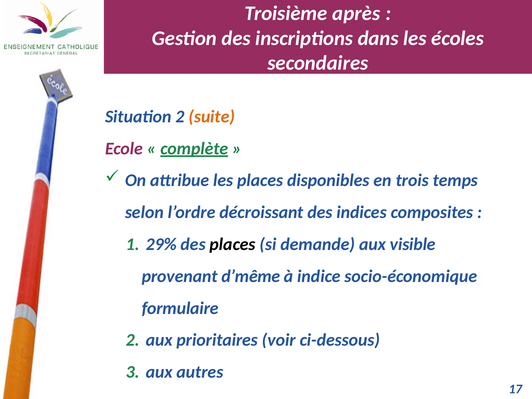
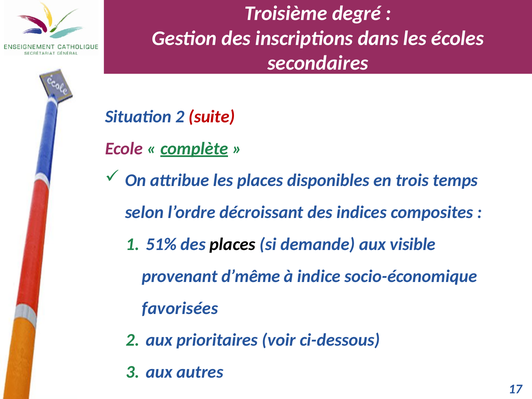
après: après -> degré (357, 13)
suite colour: orange -> red (212, 117)
29%: 29% -> 51% (161, 244)
formulaire: formulaire -> favorisées (180, 308)
